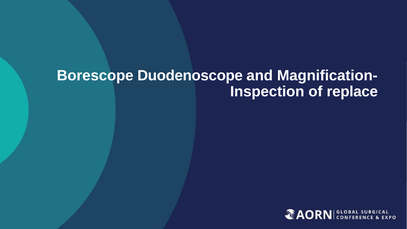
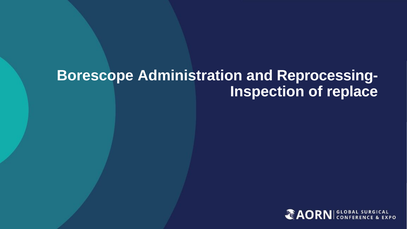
Duodenoscope: Duodenoscope -> Administration (190, 76)
Magnification-: Magnification- -> Reprocessing- (327, 76)
